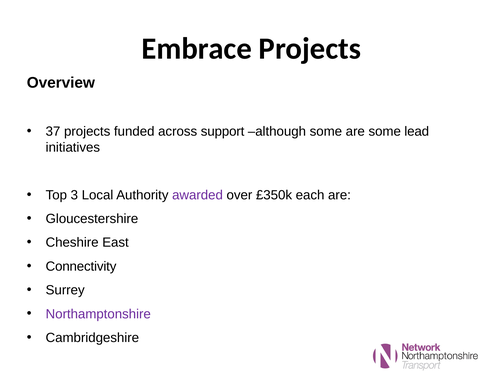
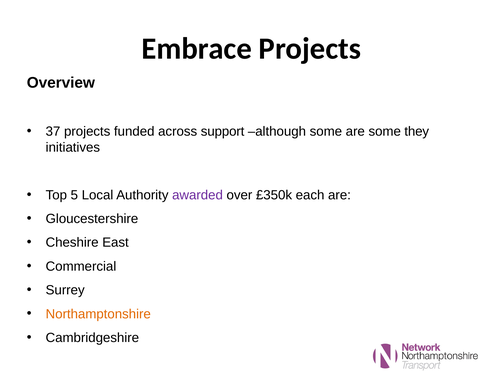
lead: lead -> they (417, 131)
3: 3 -> 5 (74, 195)
Connectivity: Connectivity -> Commercial (81, 266)
Northamptonshire colour: purple -> orange (98, 313)
